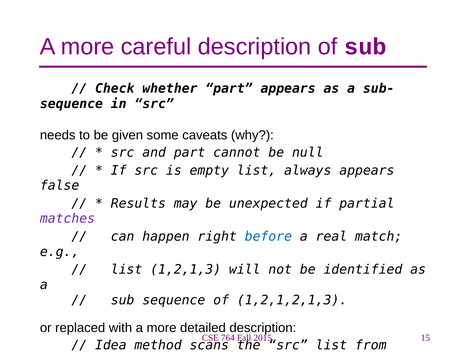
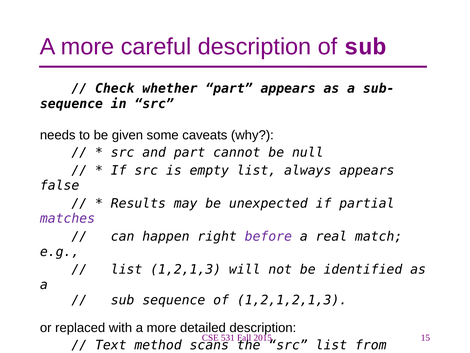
before colour: blue -> purple (268, 236)
764: 764 -> 531 (228, 337)
Idea: Idea -> Text (111, 345)
